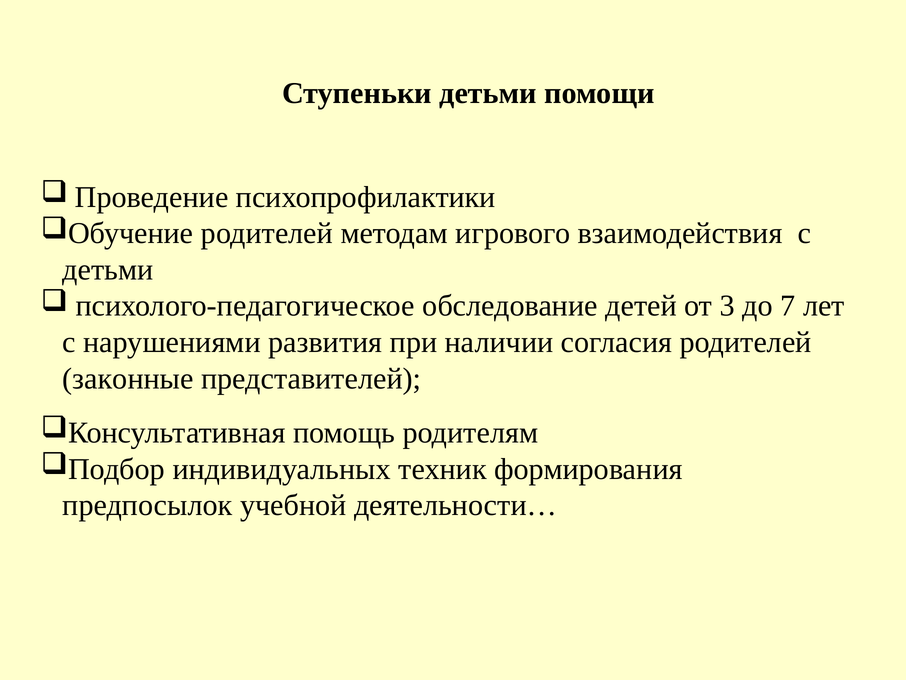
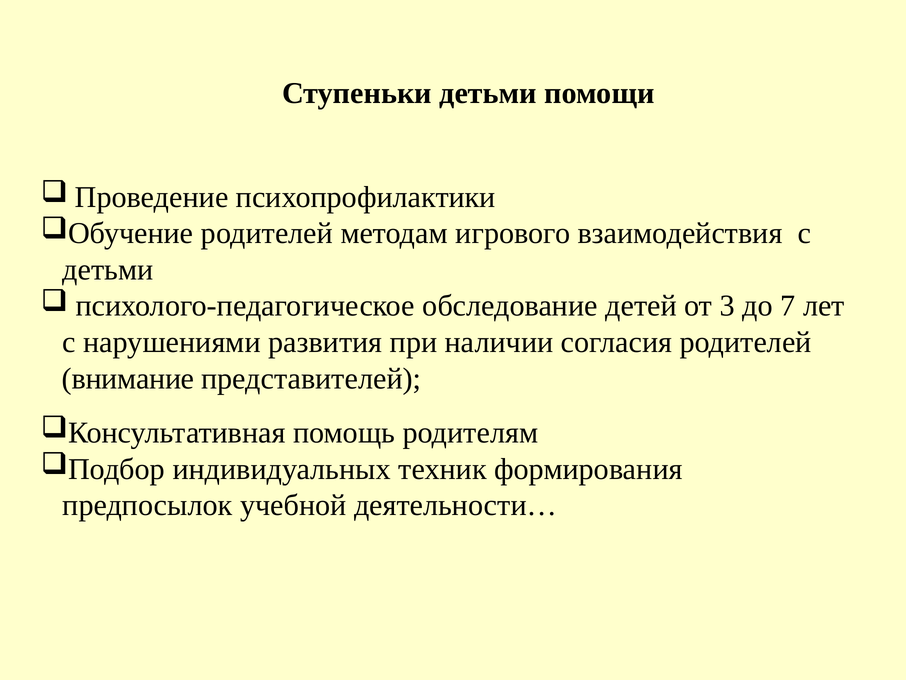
законные: законные -> внимание (128, 378)
